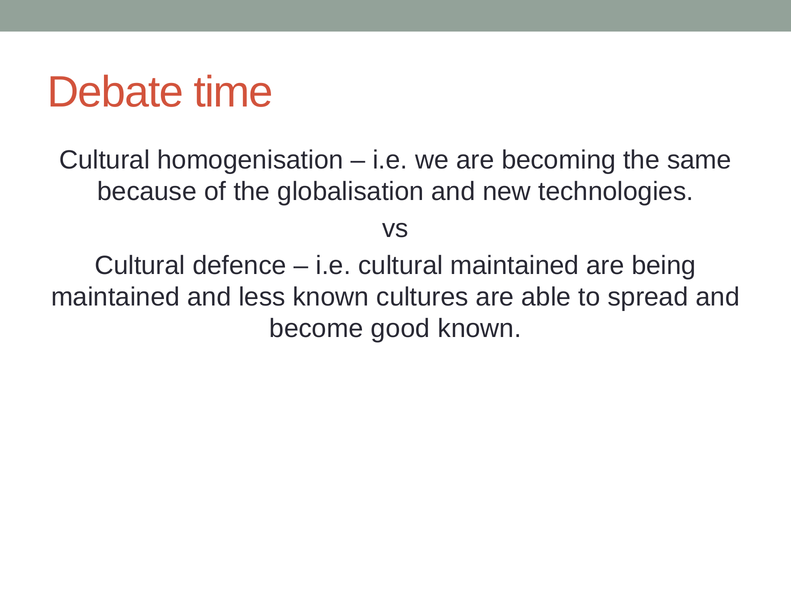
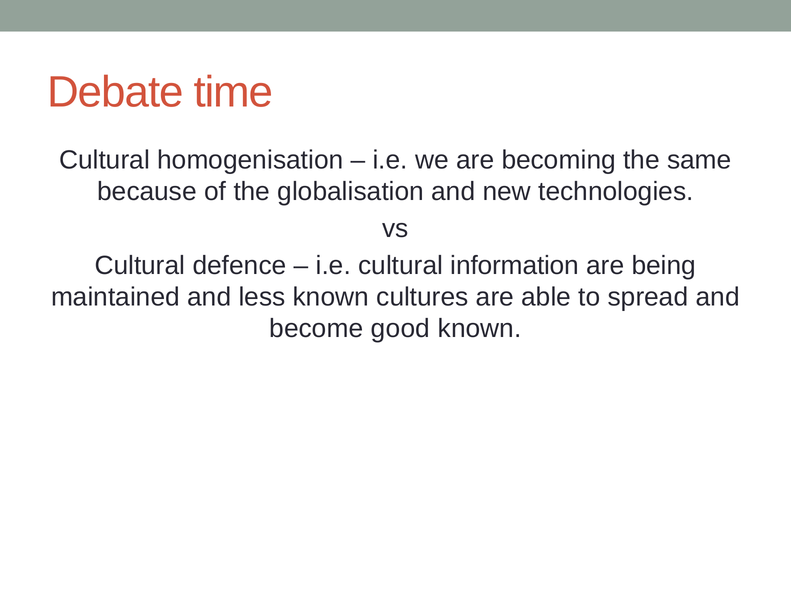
cultural maintained: maintained -> information (515, 265)
